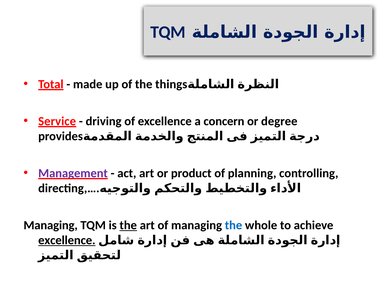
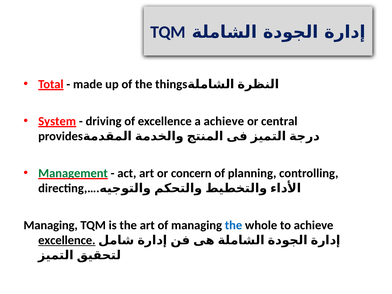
Service: Service -> System (57, 121)
a concern: concern -> achieve (224, 121)
degree: degree -> central (279, 121)
Management colour: purple -> green (73, 173)
product: product -> concern (191, 173)
the underline: present -> none (128, 225)
